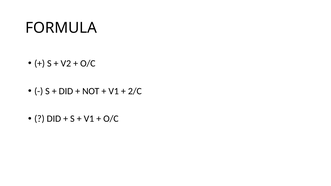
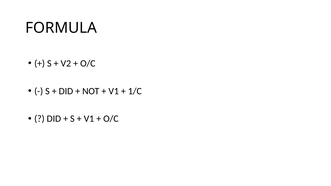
2/C: 2/C -> 1/C (135, 91)
